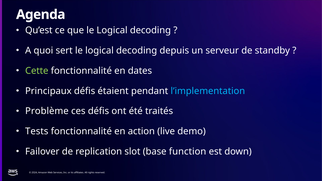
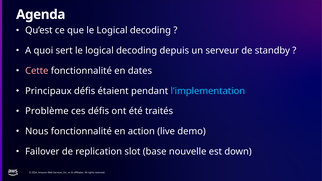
Cette colour: light green -> pink (37, 71)
Tests: Tests -> Nous (37, 131)
function: function -> nouvelle (188, 152)
